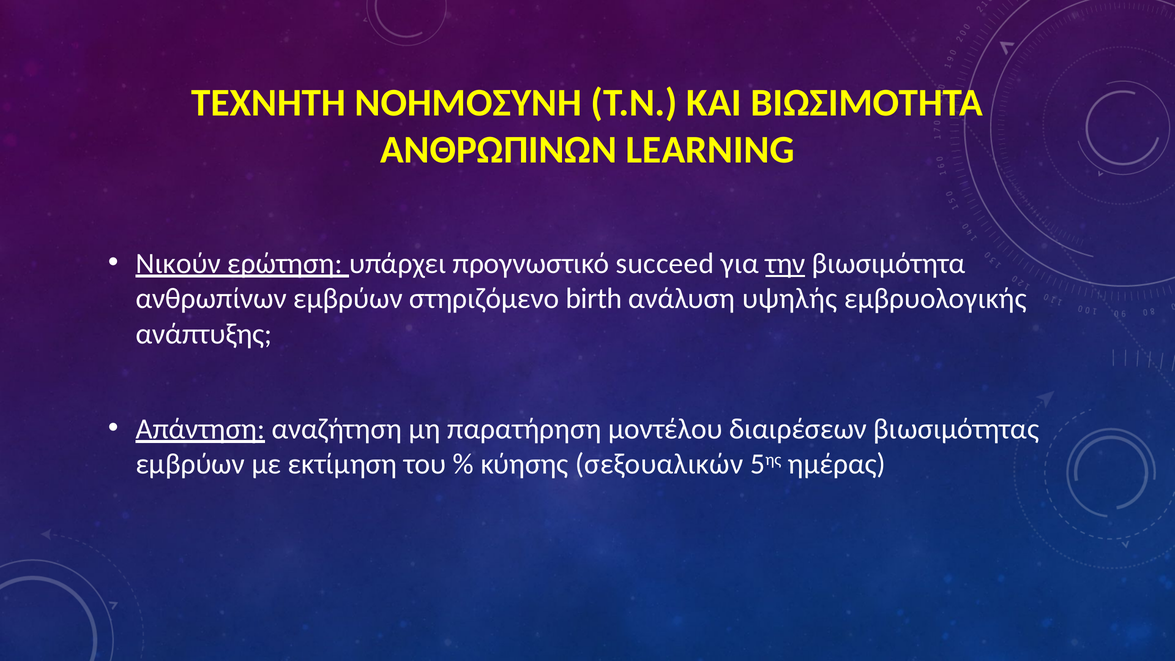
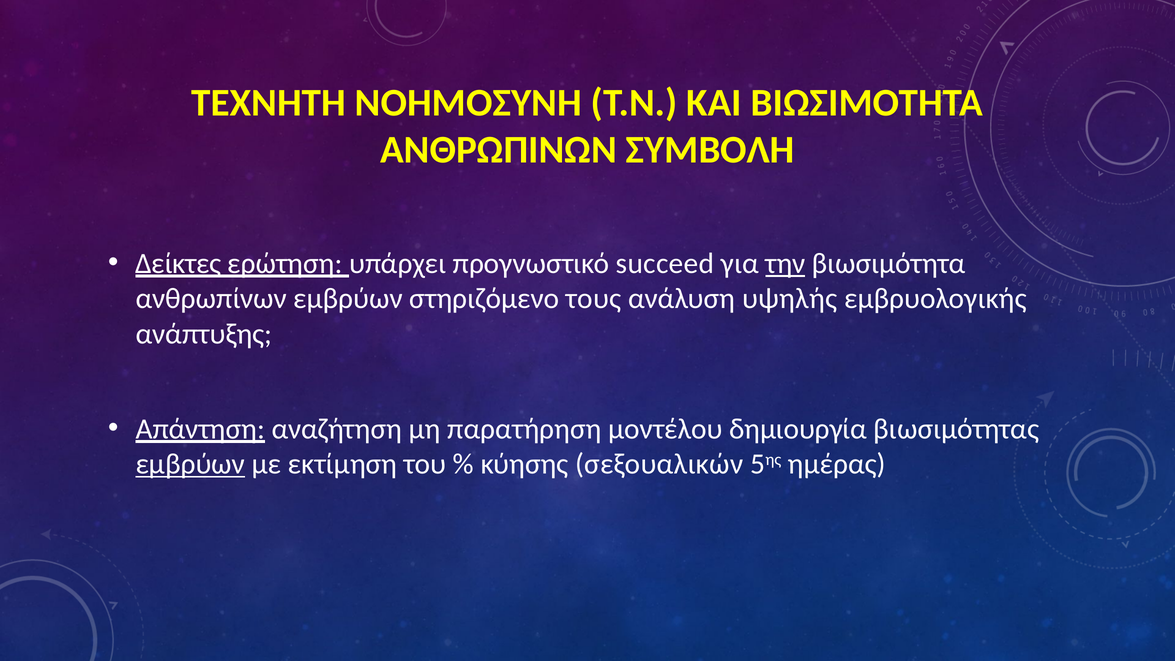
LEARNING: LEARNING -> ΣΥΜΒΟΛΗ (710, 150)
Νικούν: Νικούν -> Δείκτες (178, 263)
birth: birth -> τους (594, 299)
διαιρέσεων: διαιρέσεων -> δημιουργία (798, 429)
εμβρύων underline: none -> present (190, 464)
